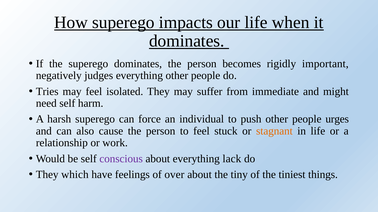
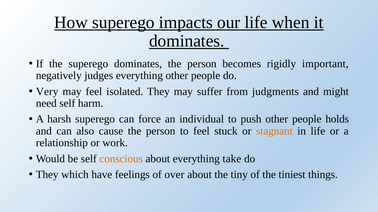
Tries: Tries -> Very (47, 92)
immediate: immediate -> judgments (275, 92)
urges: urges -> holds (337, 119)
conscious colour: purple -> orange (121, 159)
lack: lack -> take (232, 159)
